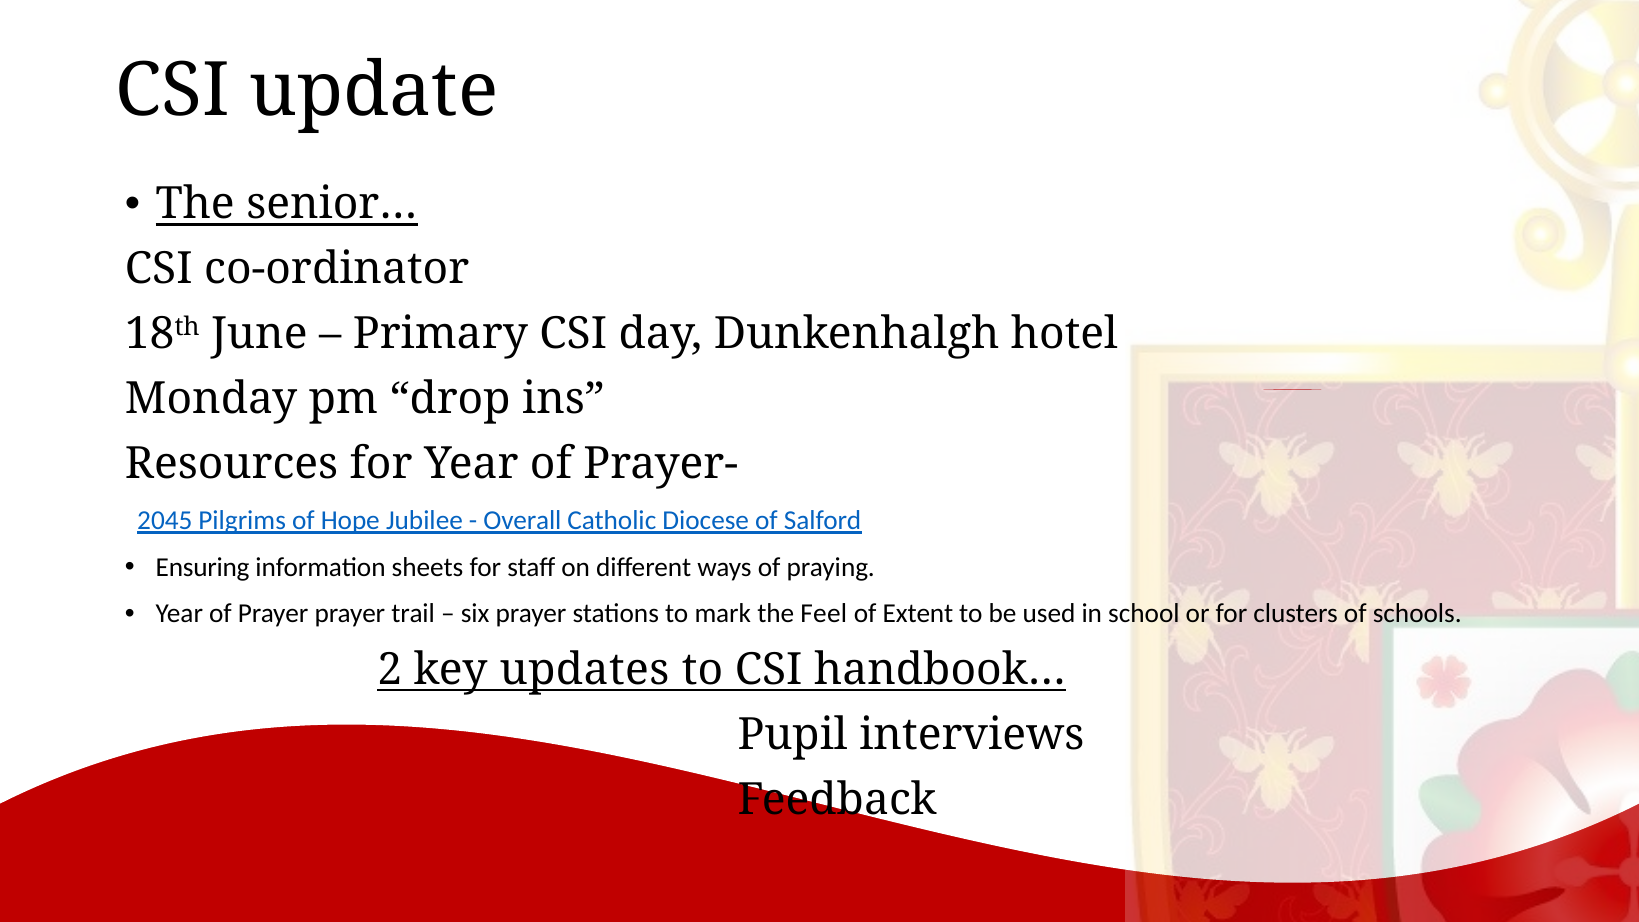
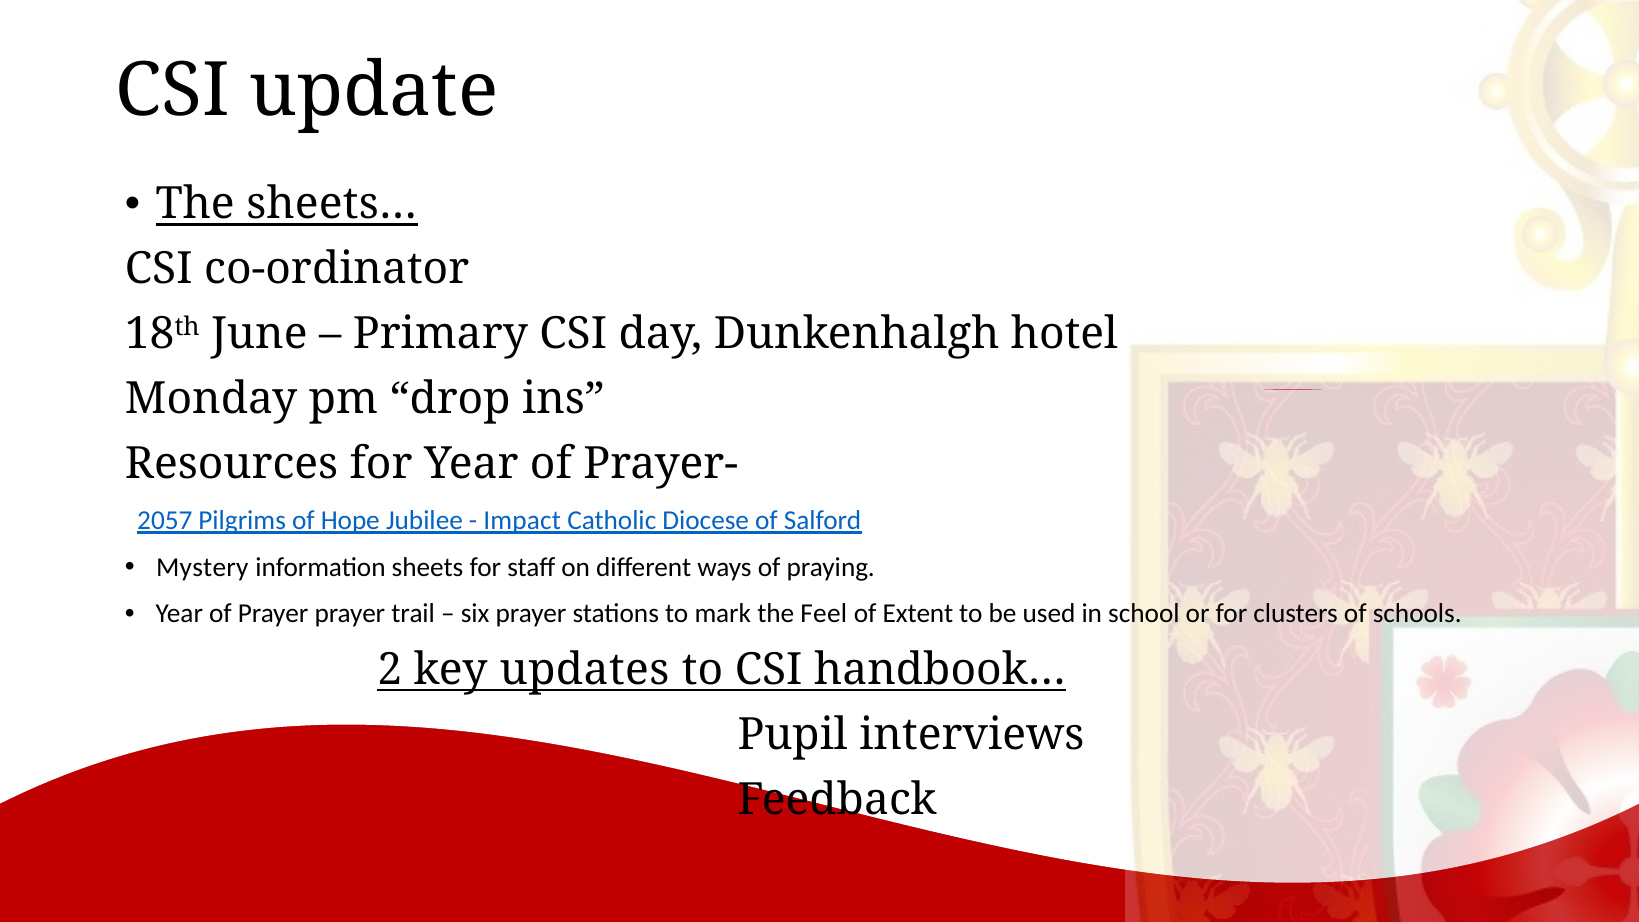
senior…: senior… -> sheets… (332, 204)
2045: 2045 -> 2057 (165, 521)
Overall: Overall -> Impact (522, 521)
Ensuring: Ensuring -> Mystery (202, 567)
